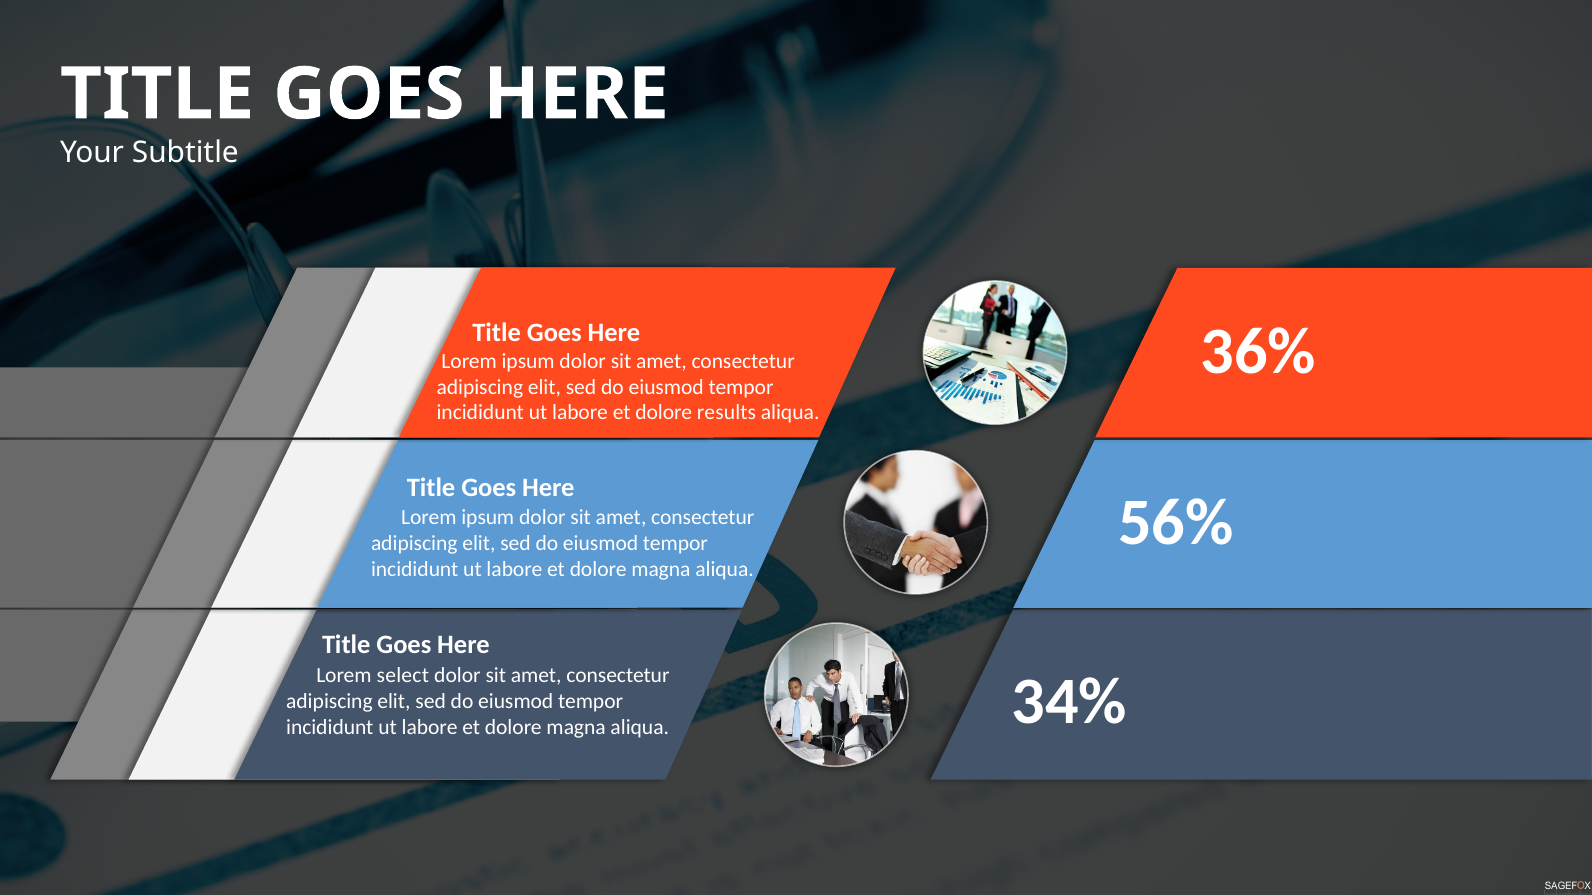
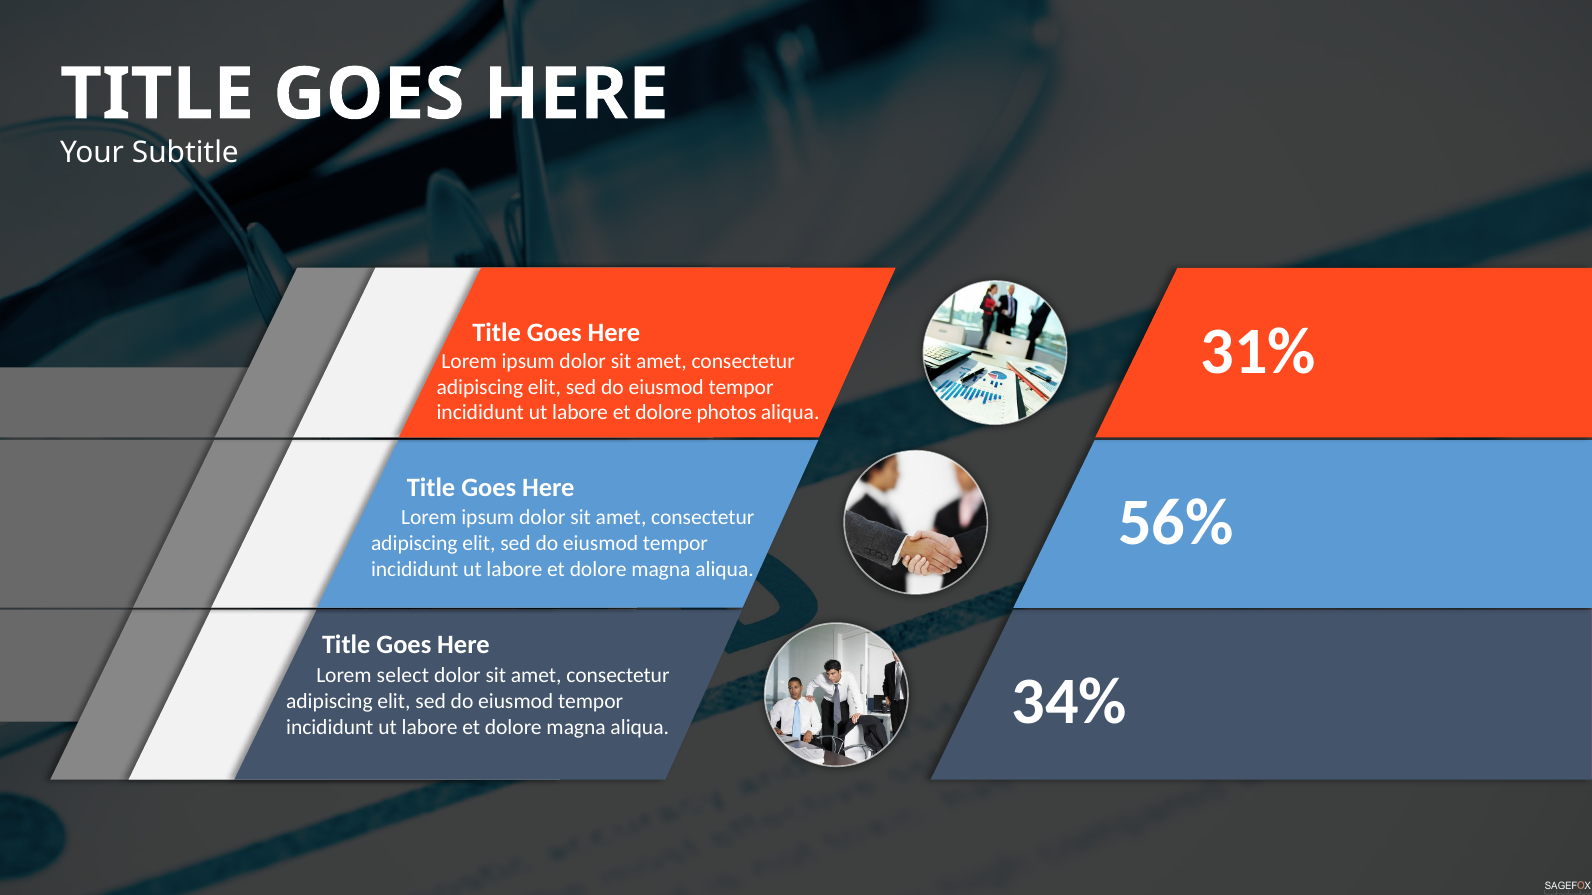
36%: 36% -> 31% (1259, 352)
results: results -> photos (727, 413)
